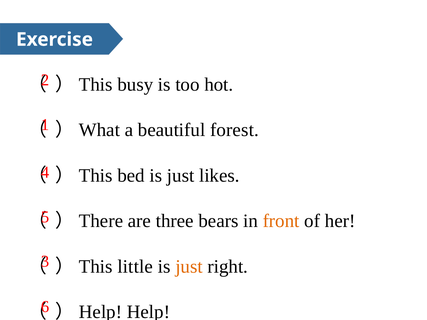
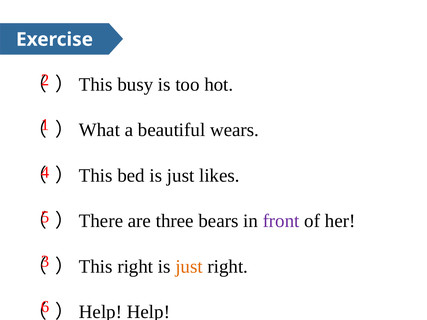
forest: forest -> wears (235, 130)
front colour: orange -> purple (281, 221)
little: little -> right (135, 267)
